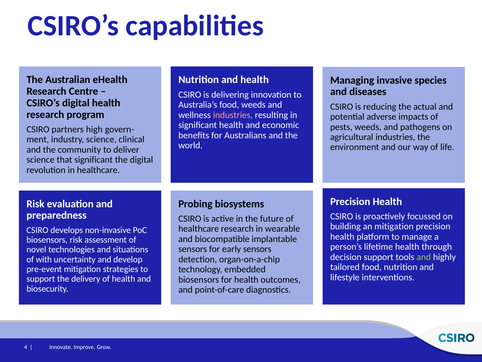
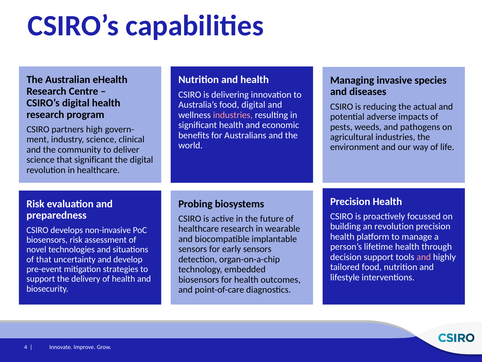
food weeds: weeds -> digital (253, 105)
an mitigation: mitigation -> revolution (394, 226)
and colour: light green -> pink (424, 257)
of with: with -> that (44, 259)
